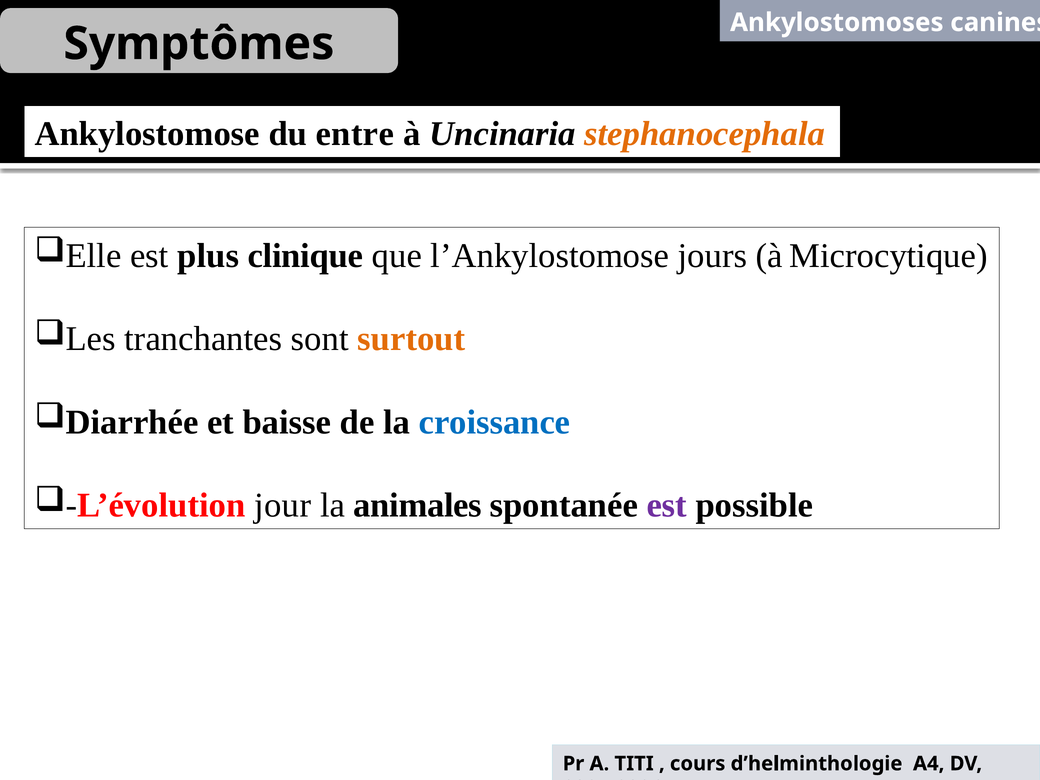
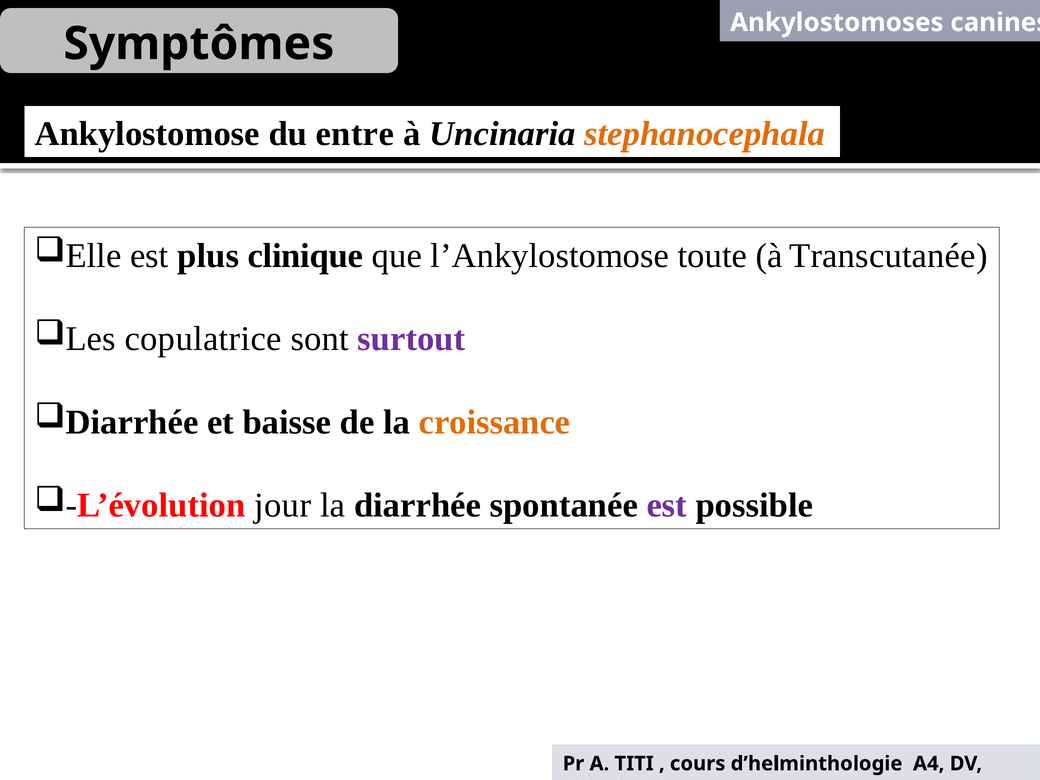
jours: jours -> toute (713, 256)
Microcytique: Microcytique -> Transcutanée (888, 256)
tranchantes: tranchantes -> copulatrice (203, 339)
surtout colour: orange -> purple (411, 339)
croissance colour: blue -> orange (494, 422)
animales: animales -> diarrhée (418, 505)
